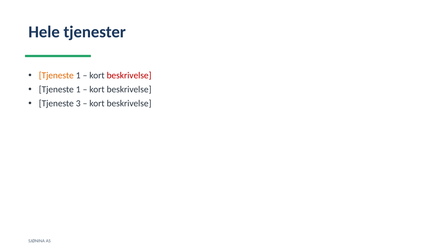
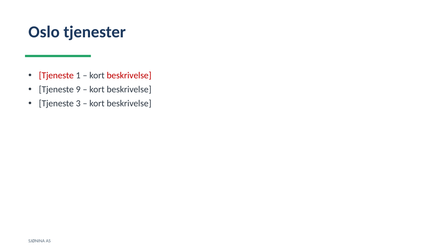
Hele: Hele -> Oslo (44, 32)
Tjeneste colour: orange -> red (56, 76)
1: 1 -> 9 (78, 89)
